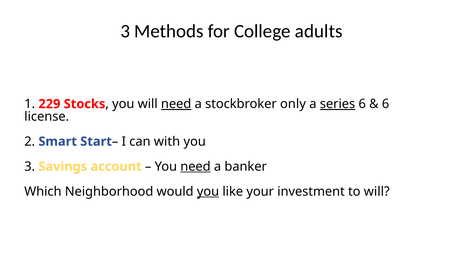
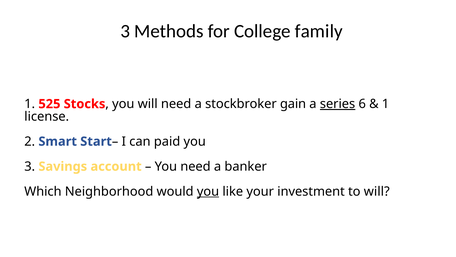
adults: adults -> family (319, 31)
229: 229 -> 525 (49, 104)
need underline: present -> none (176, 104)
only: only -> gain (293, 104)
6: 6 -> 1 (386, 104)
with: with -> paid (167, 141)
need underline: present -> none (195, 166)
